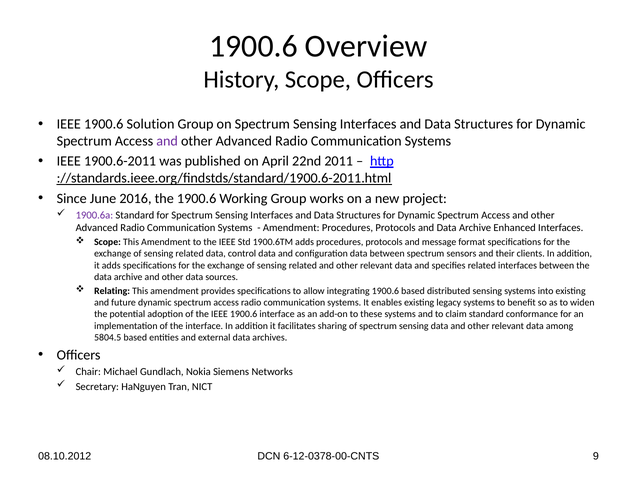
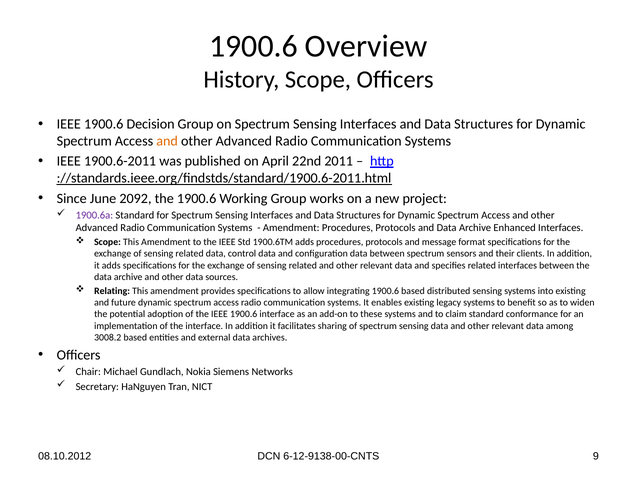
Solution: Solution -> Decision (151, 124)
and colour: purple -> orange (167, 141)
2016: 2016 -> 2092 (135, 198)
5804.5: 5804.5 -> 3008.2 (108, 337)
6-12-0378-00-CNTS: 6-12-0378-00-CNTS -> 6-12-9138-00-CNTS (331, 456)
